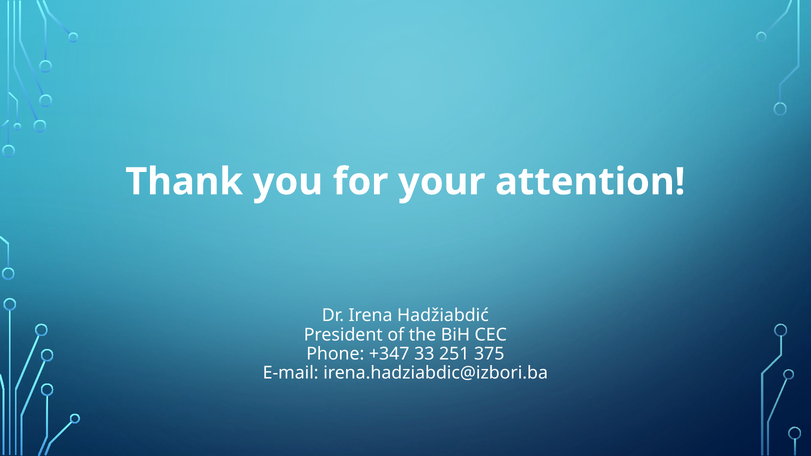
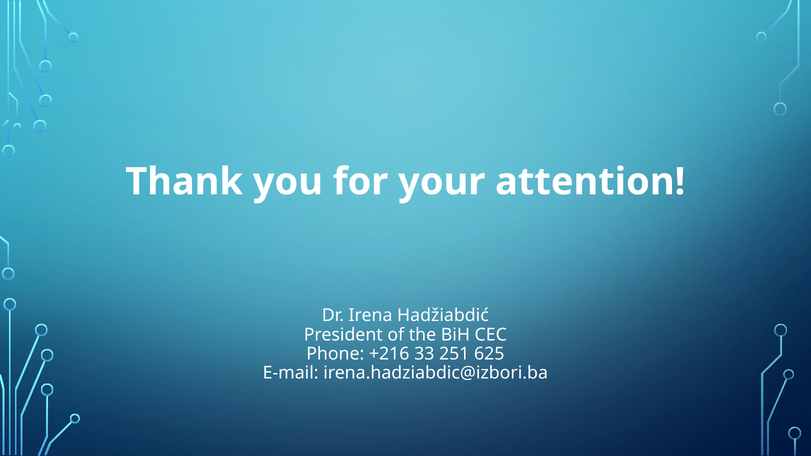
+347: +347 -> +216 (389, 354)
375: 375 -> 625 (489, 354)
